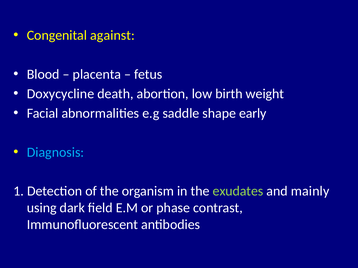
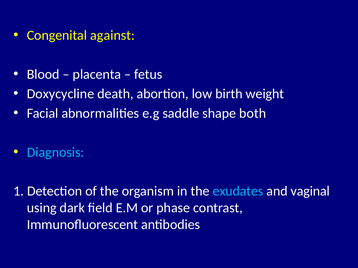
early: early -> both (253, 113)
exudates colour: light green -> light blue (238, 191)
mainly: mainly -> vaginal (310, 191)
